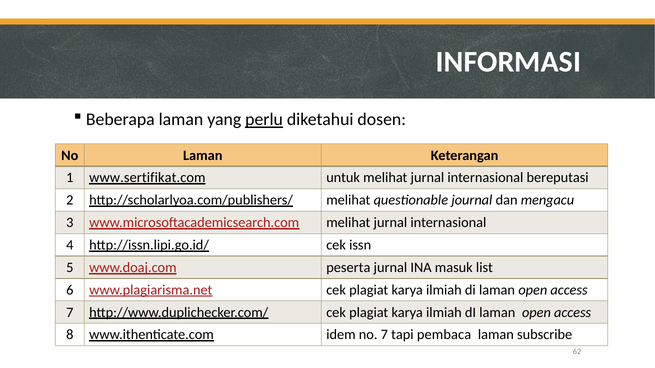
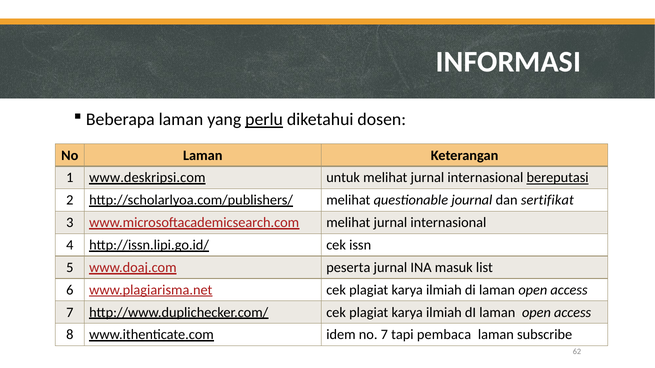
www.sertifikat.com: www.sertifikat.com -> www.deskripsi.com (147, 178)
bereputasi underline: none -> present (558, 178)
mengacu: mengacu -> sertifikat (547, 200)
